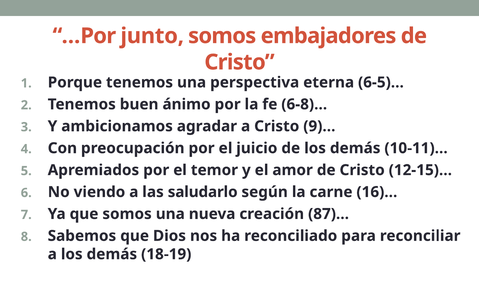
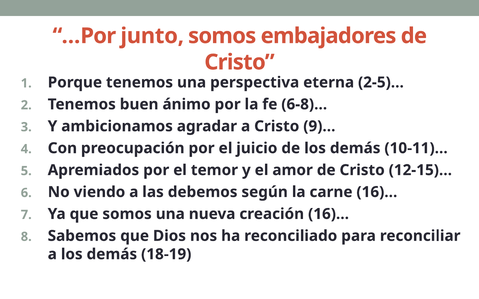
6-5)…: 6-5)… -> 2-5)… (381, 82)
saludarlo: saludarlo -> debemos (203, 192)
creación 87)…: 87)… -> 16)… (329, 214)
